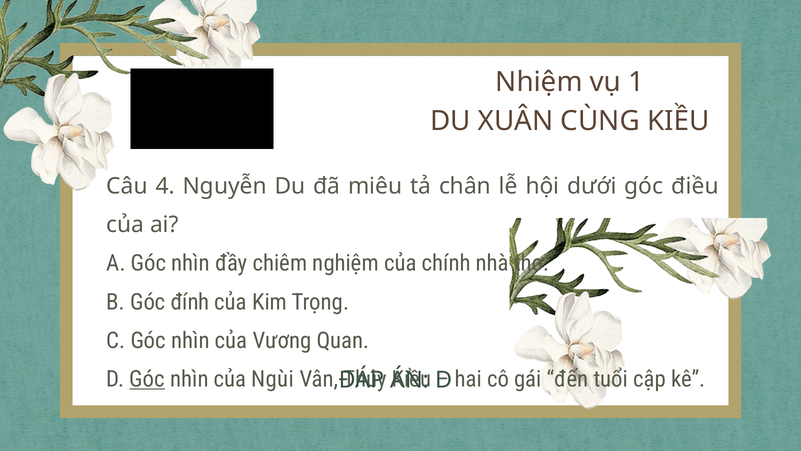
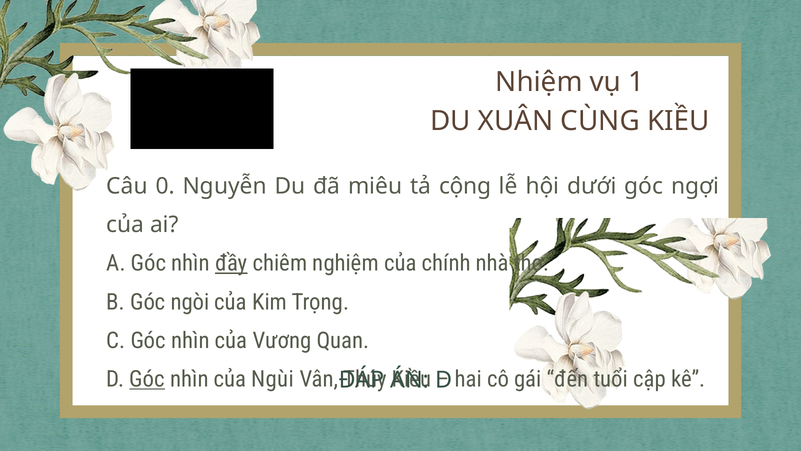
4: 4 -> 0 (165, 186)
chân: chân -> cộng (465, 186)
điều: điều -> ngợi (695, 186)
đầy underline: none -> present (231, 263)
đính: đính -> ngòi (190, 302)
